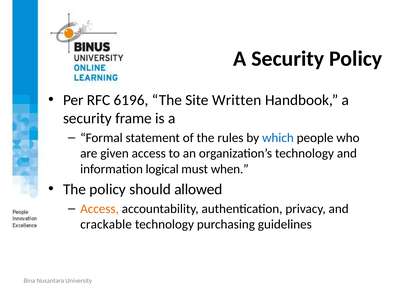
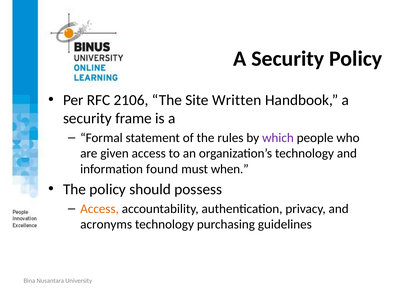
6196: 6196 -> 2106 (131, 100)
which colour: blue -> purple (278, 138)
logical: logical -> found (162, 170)
allowed: allowed -> possess (198, 190)
crackable: crackable -> acronyms (106, 225)
